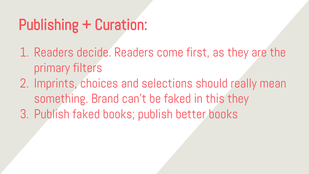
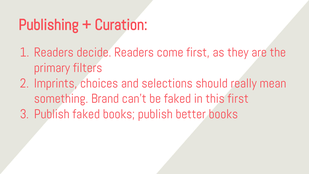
this they: they -> first (238, 99)
